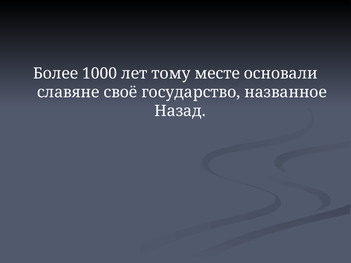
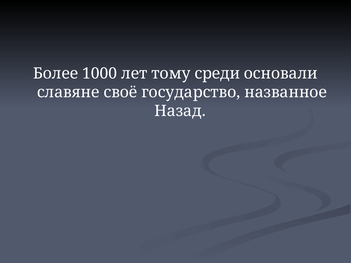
месте: месте -> среди (217, 74)
